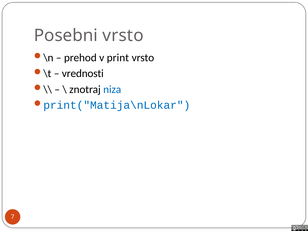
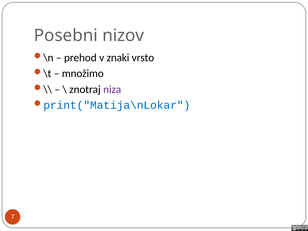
Posebni vrsto: vrsto -> nizov (123, 36)
print: print -> znaki (118, 58)
vrednosti: vrednosti -> množimo (83, 74)
niza colour: blue -> purple (112, 89)
